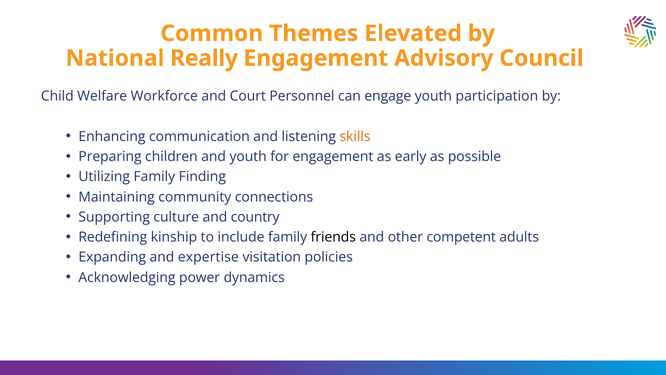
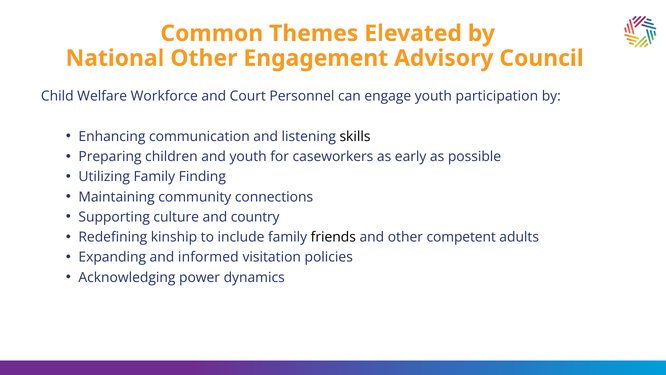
National Really: Really -> Other (204, 58)
skills colour: orange -> black (355, 137)
for engagement: engagement -> caseworkers (333, 157)
expertise: expertise -> informed (208, 257)
